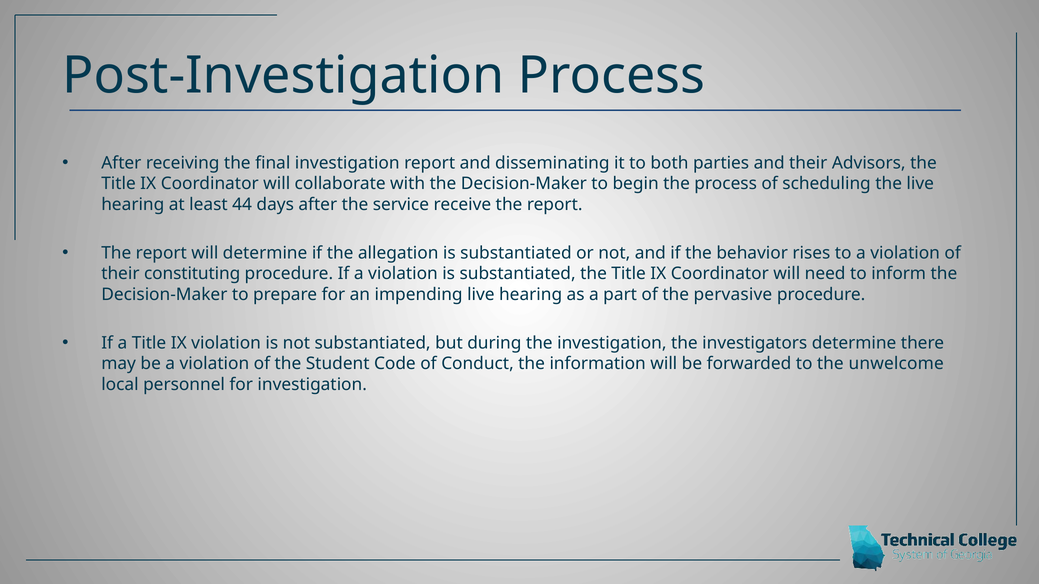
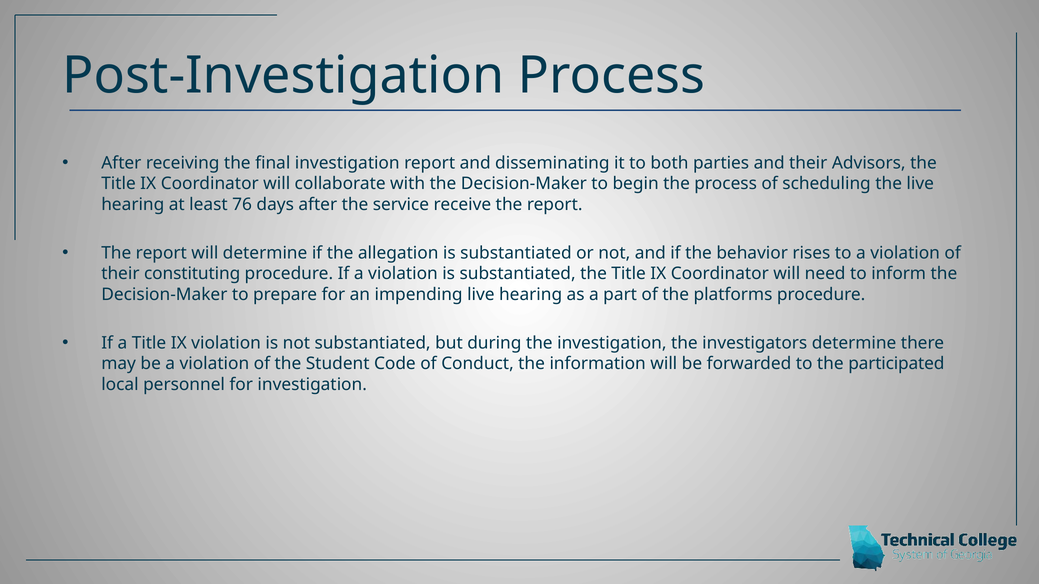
44: 44 -> 76 (242, 205)
pervasive: pervasive -> platforms (733, 295)
unwelcome: unwelcome -> participated (896, 364)
